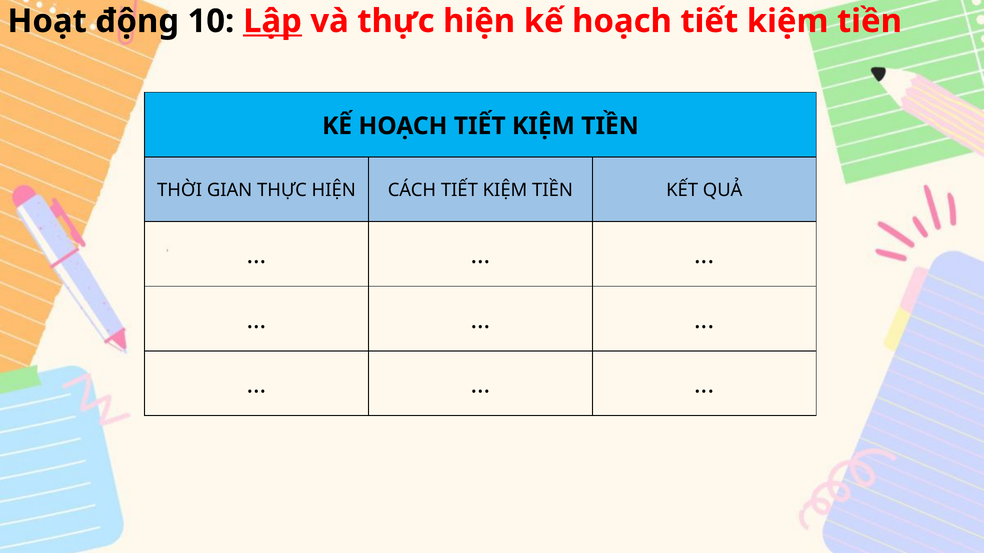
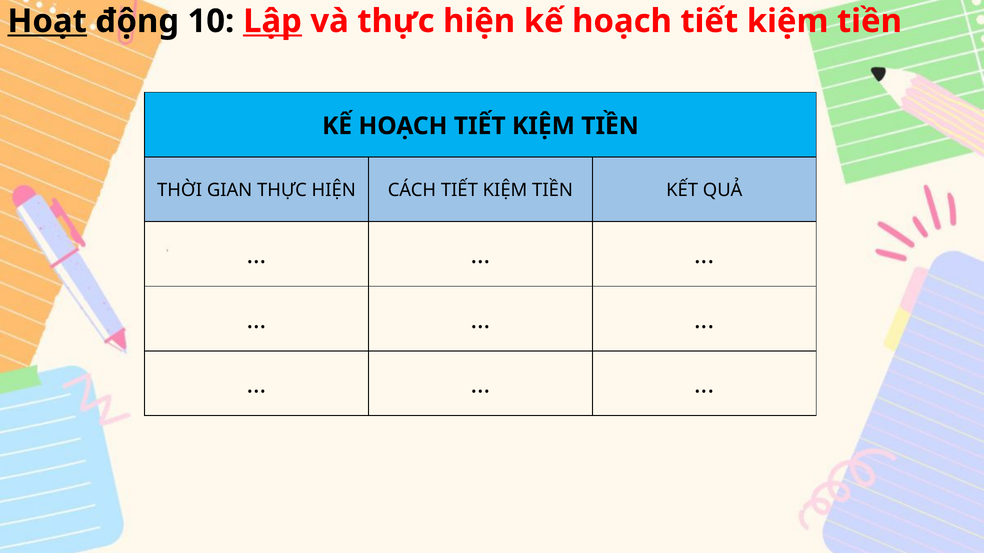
Hoạt underline: none -> present (47, 21)
